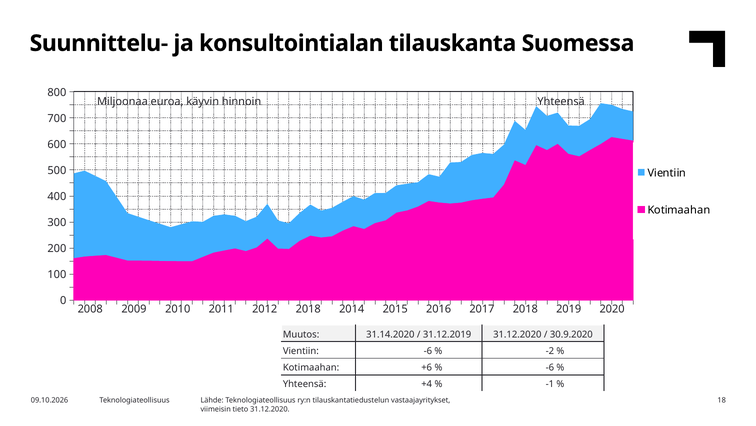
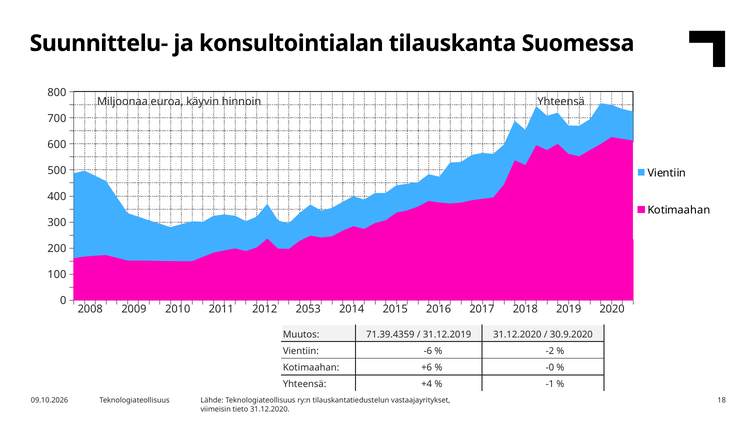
2012 2018: 2018 -> 2053 (308, 308)
31.14.2020: 31.14.2020 -> 71.39.4359 (390, 334)
-6: -6 -> -0 (550, 367)
